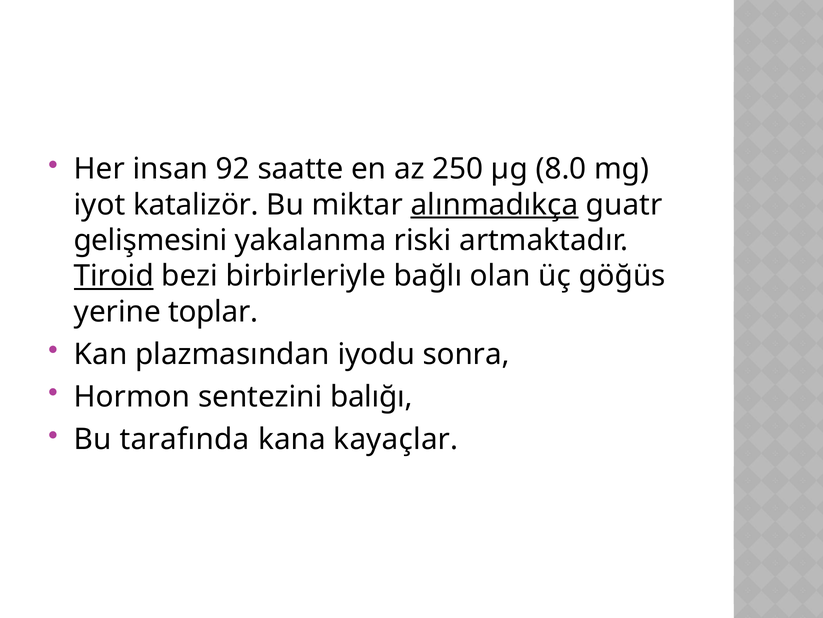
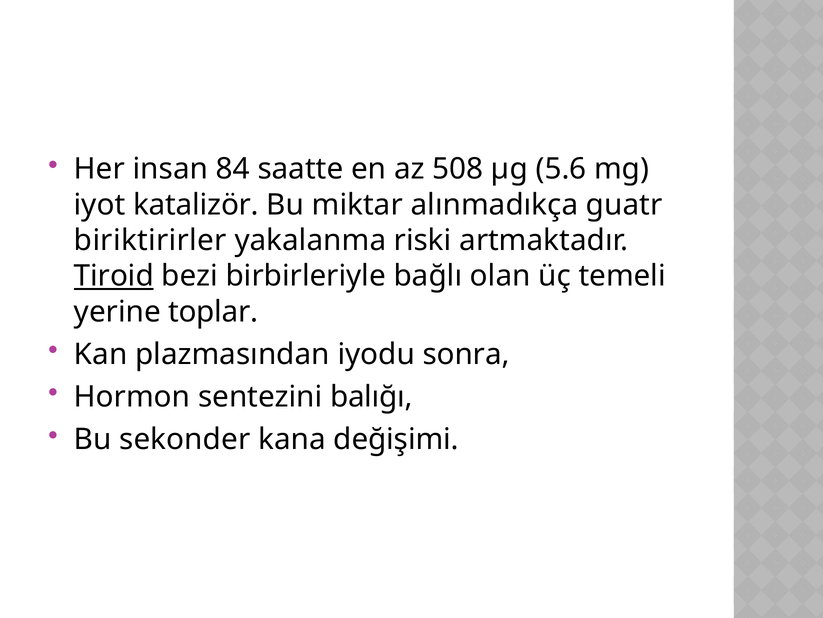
92: 92 -> 84 (233, 169)
250: 250 -> 508 (458, 169)
8.0: 8.0 -> 5.6 (561, 169)
alınmadıkça underline: present -> none (494, 204)
gelişmesini: gelişmesini -> biriktirirler (150, 240)
göğüs: göğüs -> temeli (622, 276)
tarafında: tarafında -> sekonder (185, 439)
kayaçlar: kayaçlar -> değişimi (396, 439)
